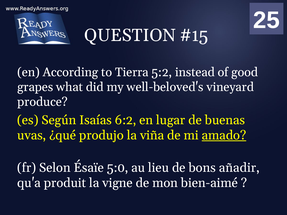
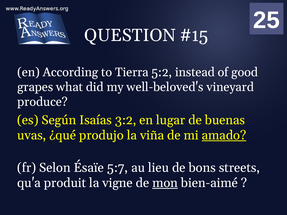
6:2: 6:2 -> 3:2 (126, 120)
5:0: 5:0 -> 5:7 (117, 168)
añadir: añadir -> streets (239, 168)
mon underline: none -> present (165, 183)
